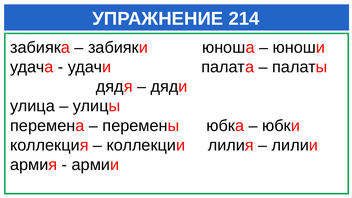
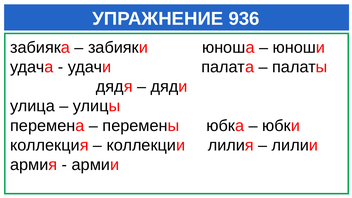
214: 214 -> 936 (244, 19)
